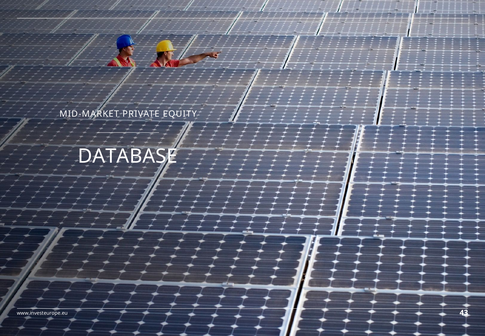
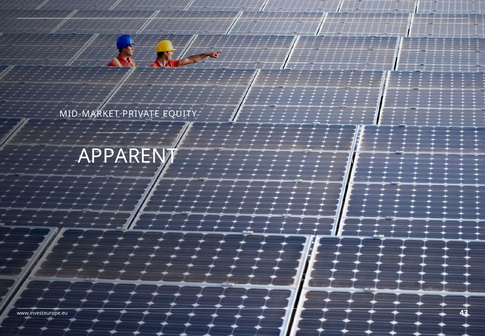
DATABASE: DATABASE -> APPARENT (128, 156)
